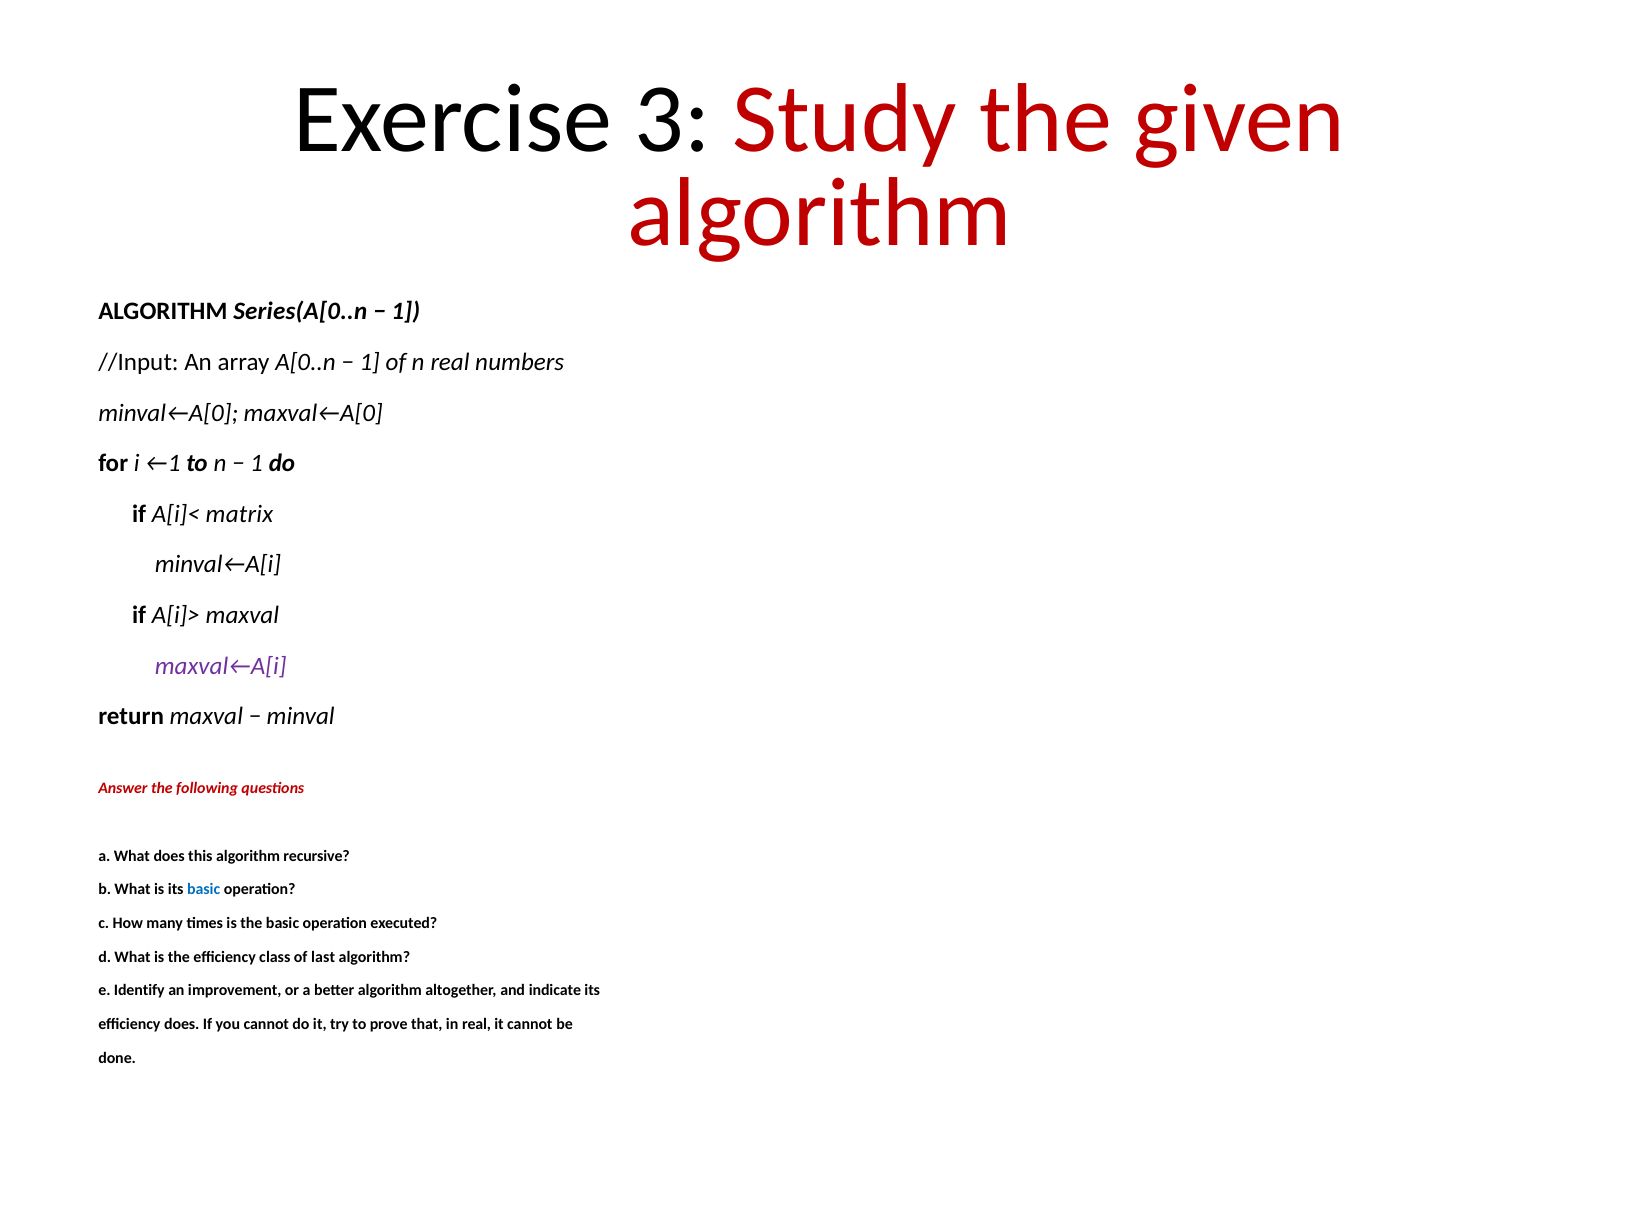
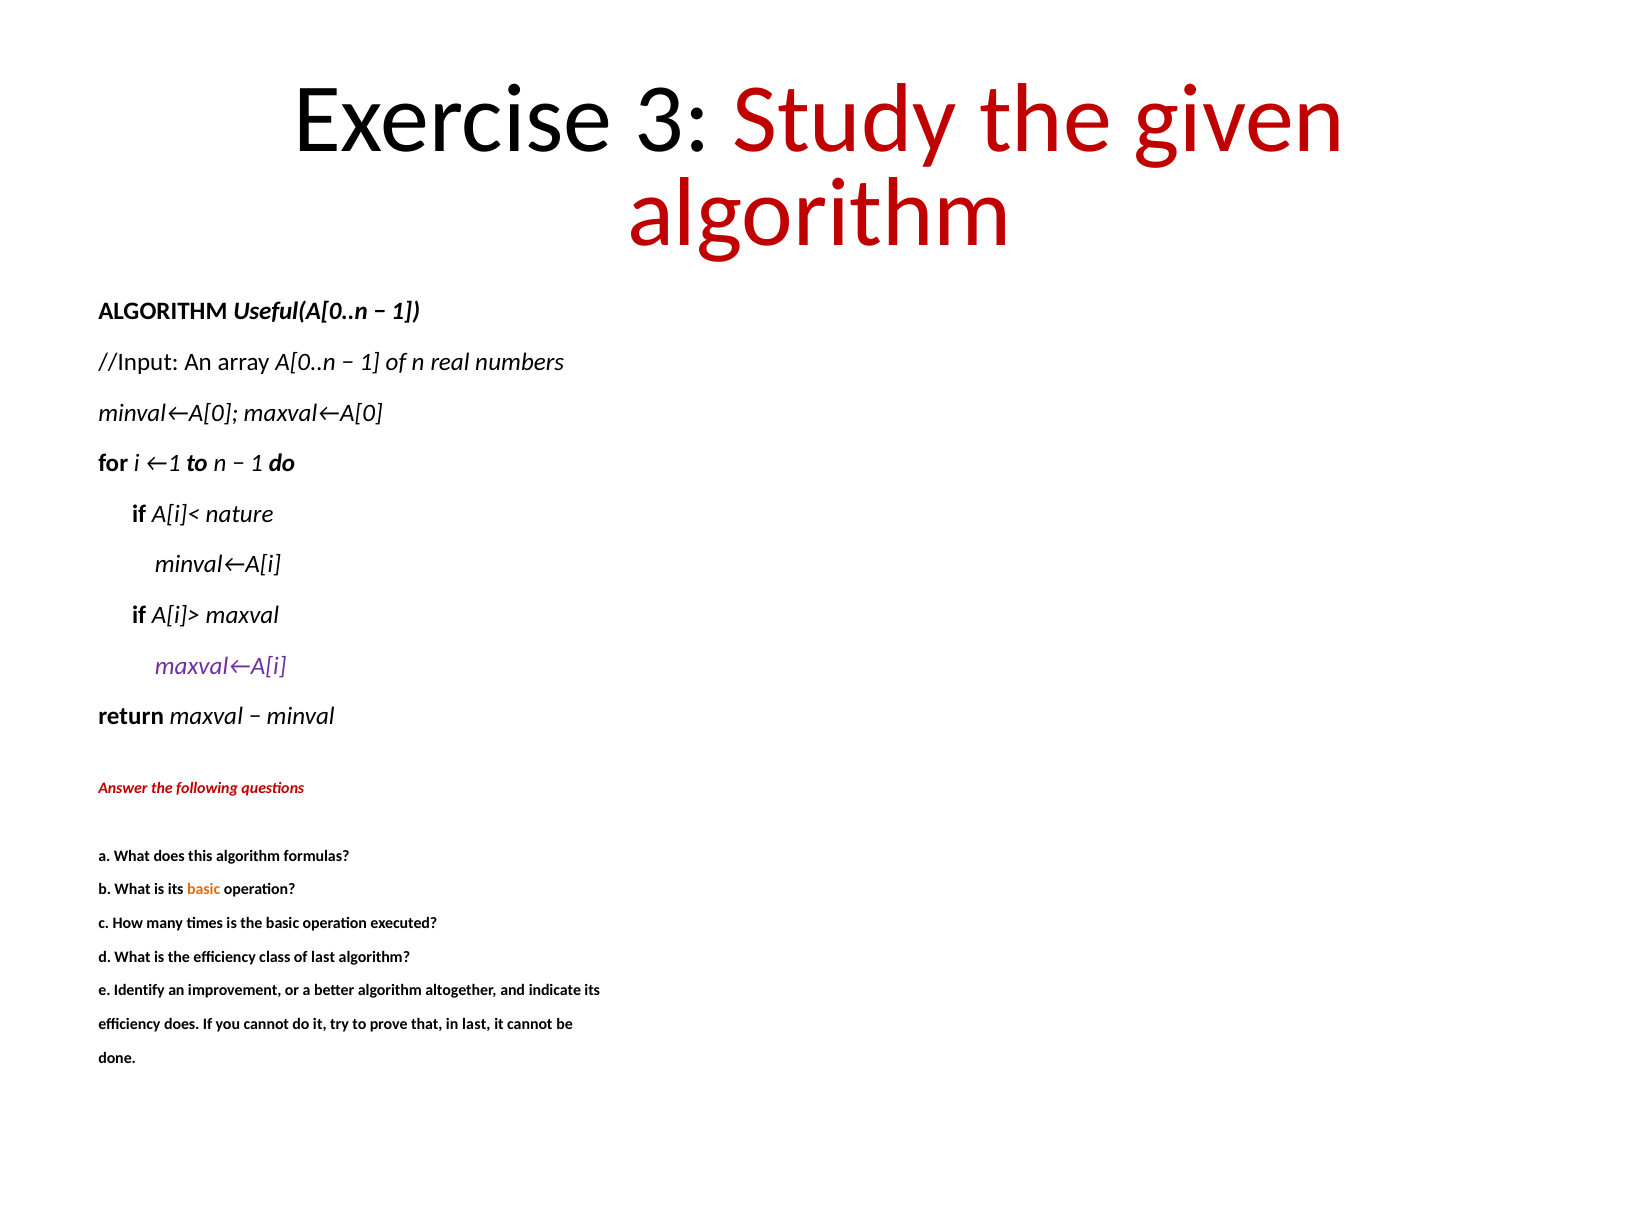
Series(A[0..n: Series(A[0..n -> Useful(A[0..n (300, 312)
matrix: matrix -> nature (240, 514)
recursive: recursive -> formulas (317, 856)
basic colour: blue -> orange (204, 890)
in real: real -> last (476, 1025)
